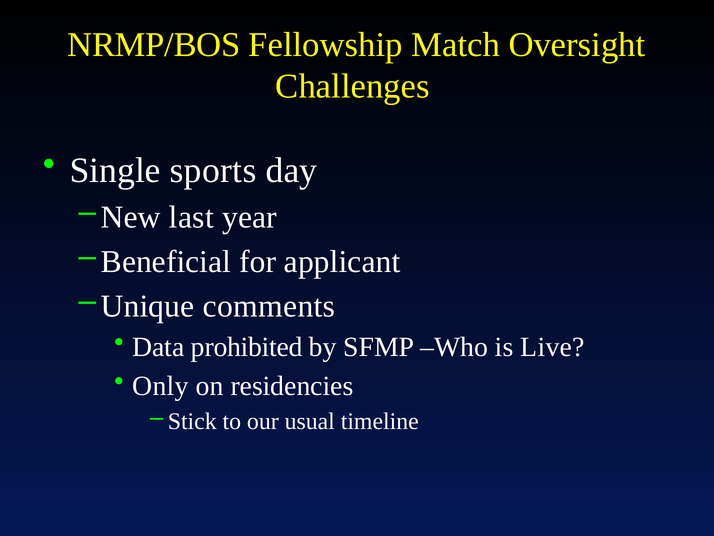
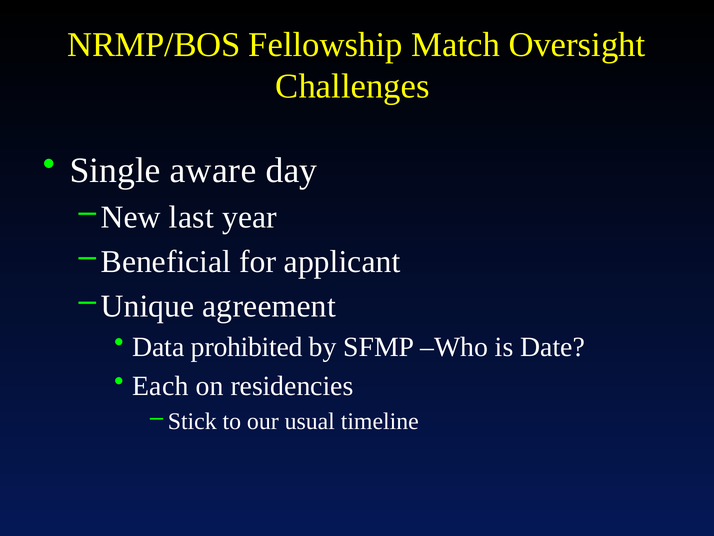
sports: sports -> aware (213, 170)
comments: comments -> agreement (269, 306)
Live: Live -> Date (553, 347)
Only: Only -> Each (160, 386)
